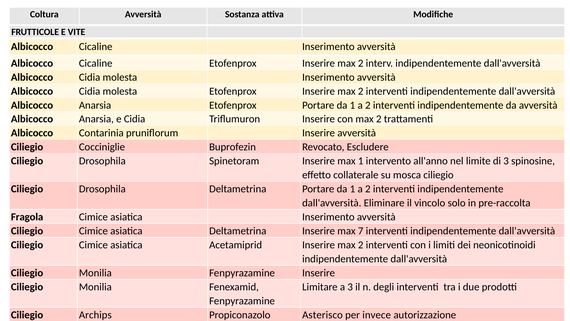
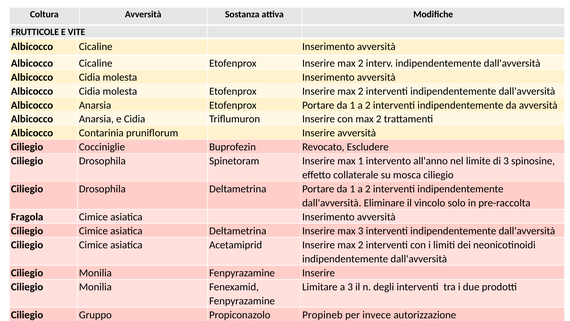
max 7: 7 -> 3 (361, 231)
Archips: Archips -> Gruppo (95, 314)
Asterisco: Asterisco -> Propineb (322, 314)
